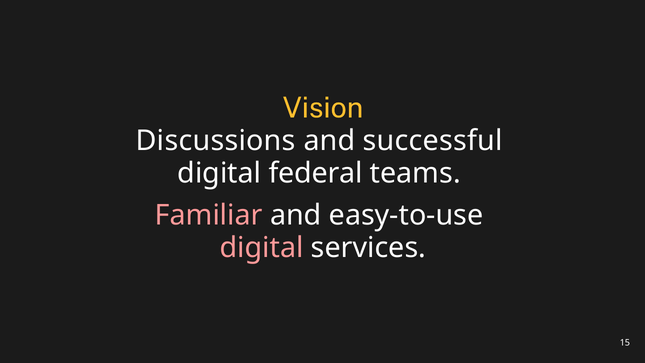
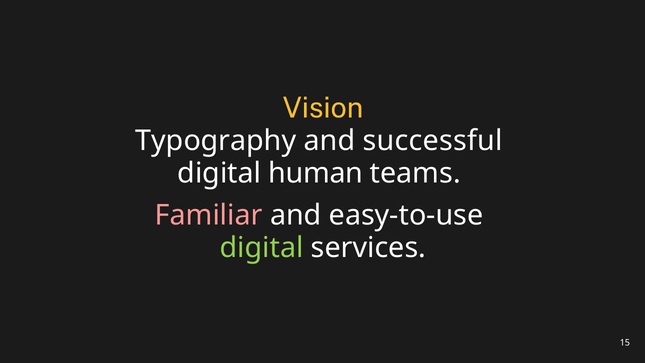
Discussions: Discussions -> Typography (216, 141)
federal: federal -> human (316, 173)
digital colour: pink -> light green (262, 248)
